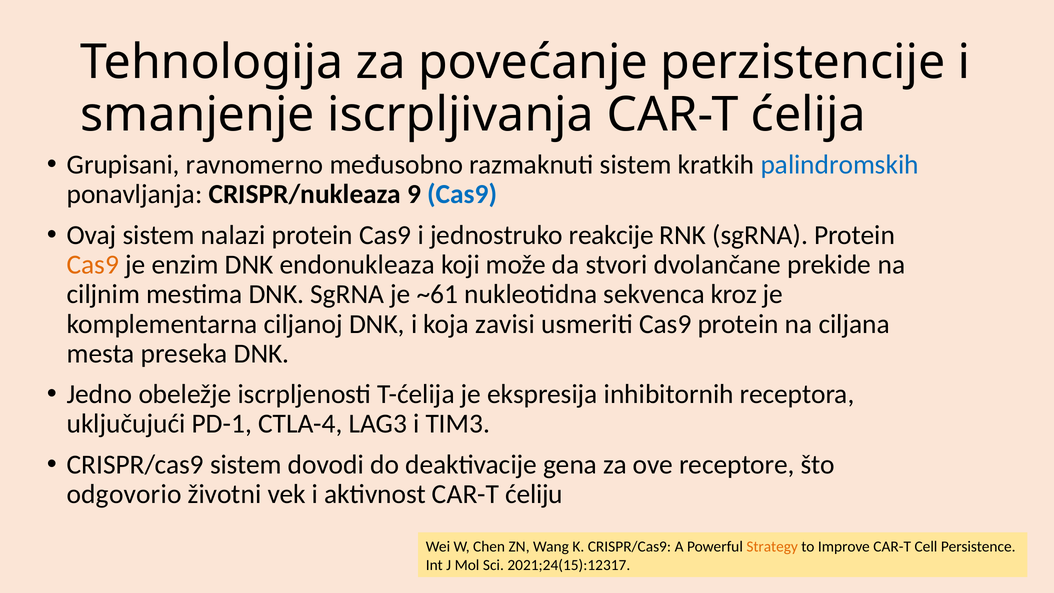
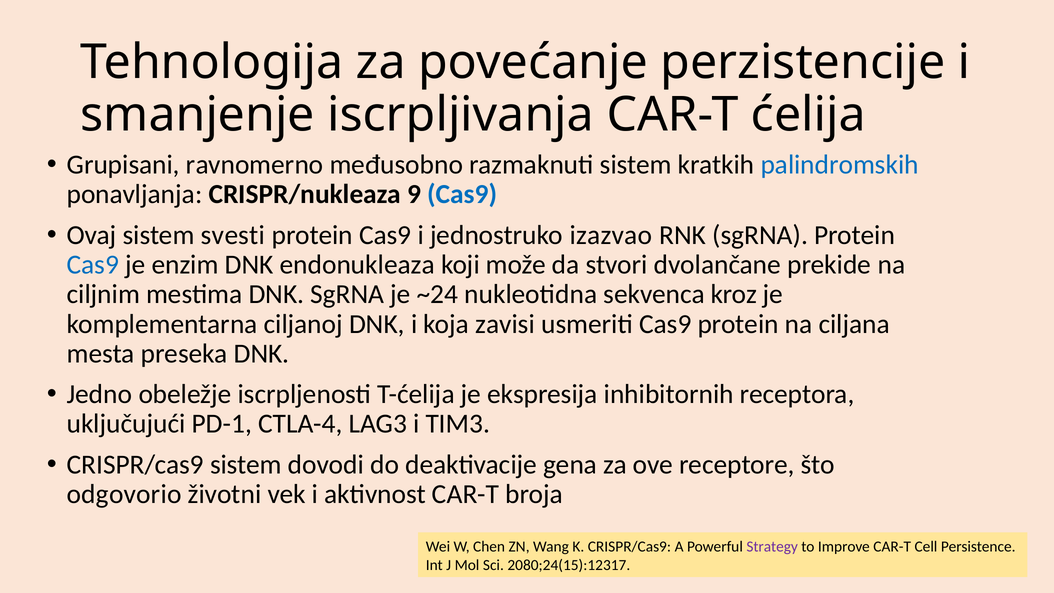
nalazi: nalazi -> svesti (233, 235)
reakcije: reakcije -> izazvao (611, 235)
Cas9 colour: orange -> blue (93, 265)
~61: ~61 -> ~24 (438, 294)
ćeliju: ćeliju -> broja (534, 494)
Strategy colour: orange -> purple (772, 546)
2021;24(15):12317: 2021;24(15):12317 -> 2080;24(15):12317 (569, 565)
